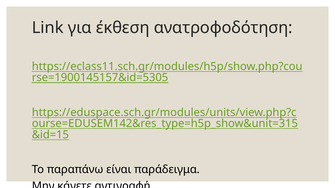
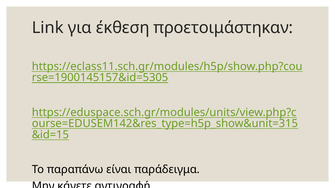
ανατροφοδότηση: ανατροφοδότηση -> προετοιμάστηκαν (223, 28)
